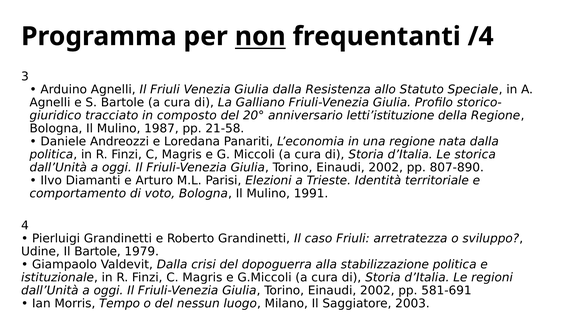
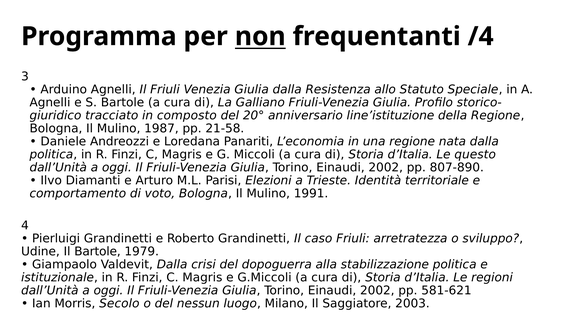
letti’istituzione: letti’istituzione -> line’istituzione (390, 115)
storica: storica -> questo (475, 154)
581-691: 581-691 -> 581-621 (446, 290)
Tempo: Tempo -> Secolo (119, 303)
